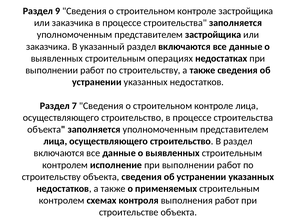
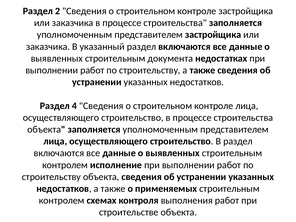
9: 9 -> 2 (58, 11)
операциях: операциях -> документа (170, 58)
7: 7 -> 4 (74, 106)
